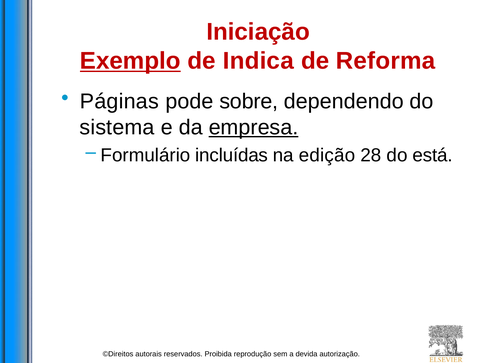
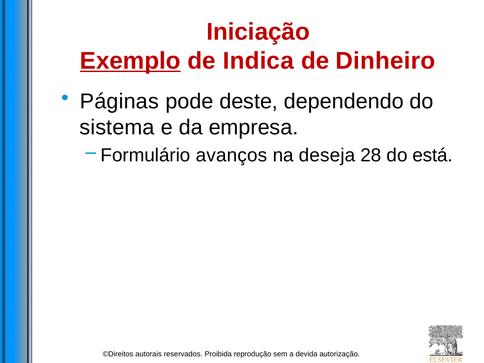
Reforma: Reforma -> Dinheiro (385, 61)
sobre: sobre -> deste (249, 102)
empresa underline: present -> none (254, 127)
incluídas: incluídas -> avanços (232, 155)
edição: edição -> deseja (327, 155)
